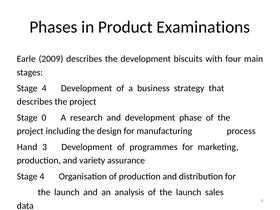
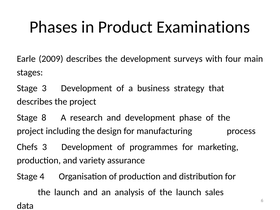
biscuits: biscuits -> surveys (188, 59)
4: 4 -> 3 (44, 88)
0: 0 -> 8 (44, 118)
Hand: Hand -> Chefs (27, 147)
